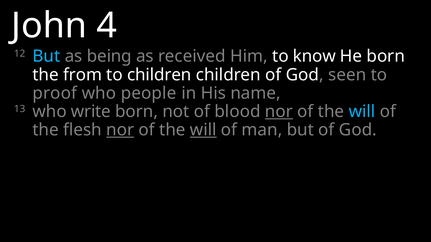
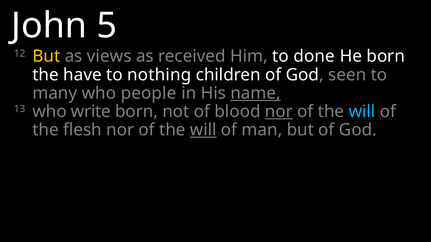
4: 4 -> 5 (107, 26)
But colour: light blue -> yellow (46, 56)
being: being -> views (109, 56)
know: know -> done (314, 56)
from: from -> have (82, 75)
to children: children -> nothing (159, 75)
proof: proof -> many (55, 93)
name underline: none -> present (256, 93)
nor underline: present -> none (120, 130)
